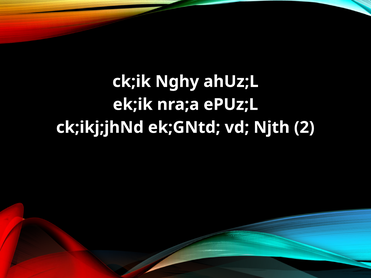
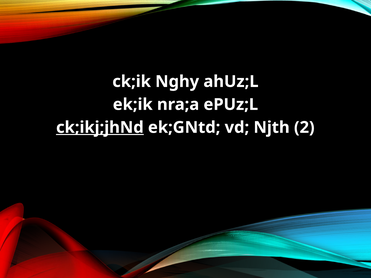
ck;ikj;jhNd underline: none -> present (100, 128)
